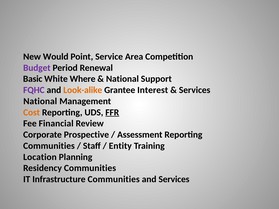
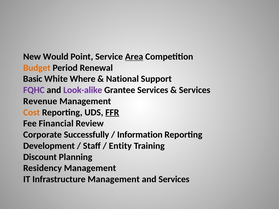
Area underline: none -> present (134, 57)
Budget colour: purple -> orange (37, 68)
Look-alike colour: orange -> purple (83, 90)
Grantee Interest: Interest -> Services (153, 90)
National: National -> Revenue (40, 101)
Prospective: Prospective -> Successfully (86, 135)
Assessment: Assessment -> Information (140, 135)
Communities: Communities -> Development (49, 146)
Location: Location -> Discount (40, 157)
Residency Communities: Communities -> Management (90, 168)
Infrastructure Communities: Communities -> Management (114, 179)
